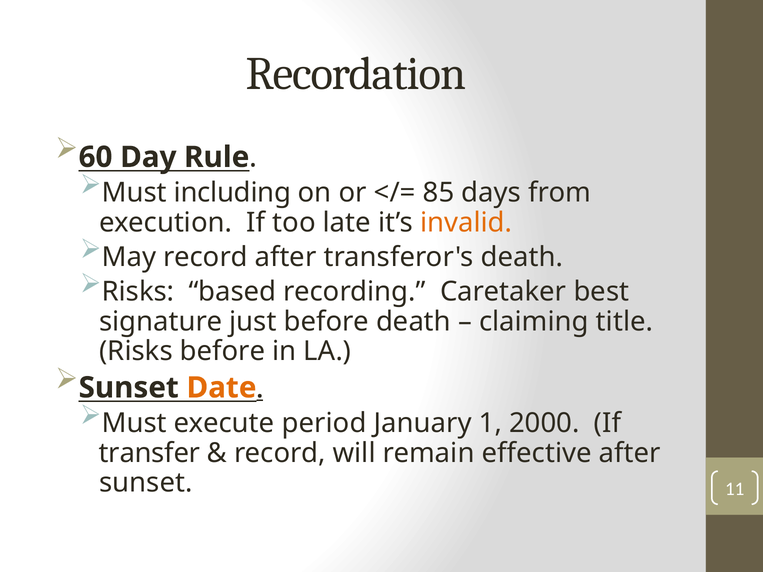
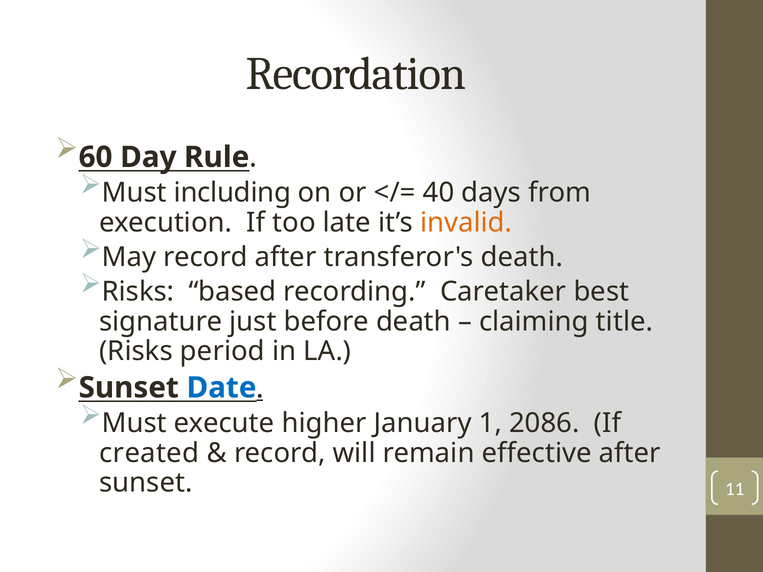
85: 85 -> 40 (439, 193)
Risks before: before -> period (222, 351)
Date colour: orange -> blue (221, 388)
period: period -> higher (324, 423)
2000: 2000 -> 2086 (544, 423)
transfer: transfer -> created (149, 453)
